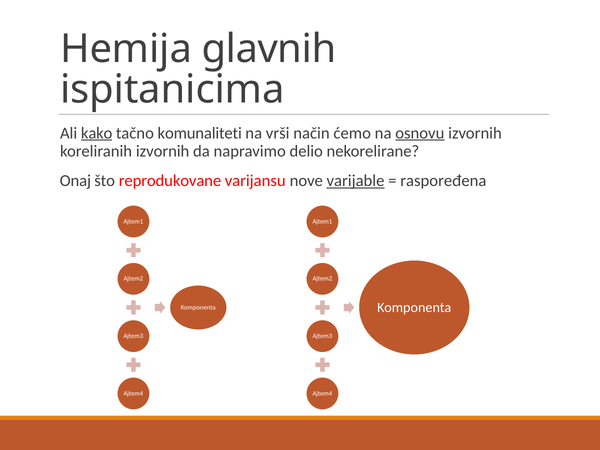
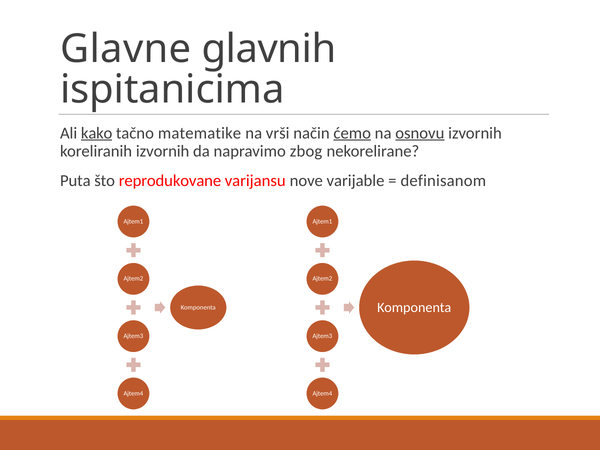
Hemija: Hemija -> Glavne (126, 49)
komunaliteti: komunaliteti -> matematike (200, 133)
ćemo underline: none -> present (352, 133)
delio: delio -> zbog (306, 151)
Onaj: Onaj -> Puta (75, 181)
varijable underline: present -> none (356, 181)
raspoređena: raspoređena -> definisanom (443, 181)
